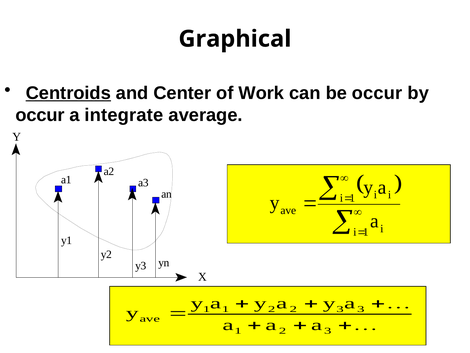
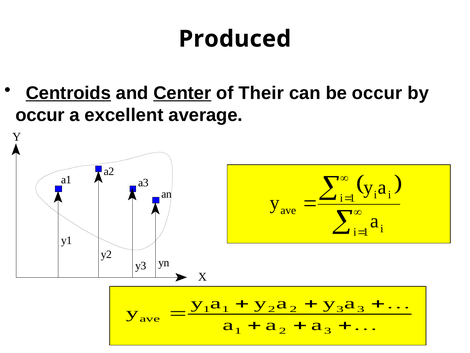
Graphical: Graphical -> Produced (235, 39)
Center underline: none -> present (182, 93)
Work: Work -> Their (261, 93)
integrate: integrate -> excellent (124, 115)
